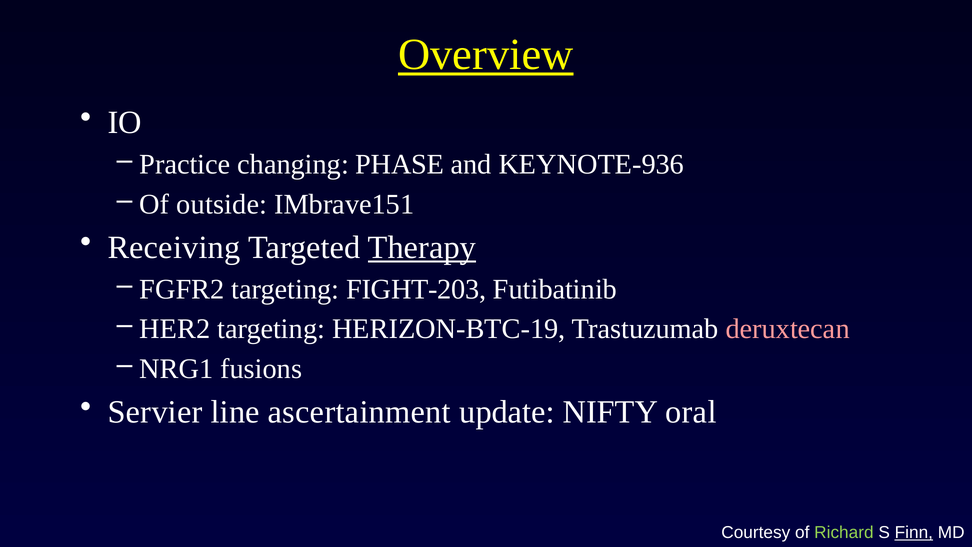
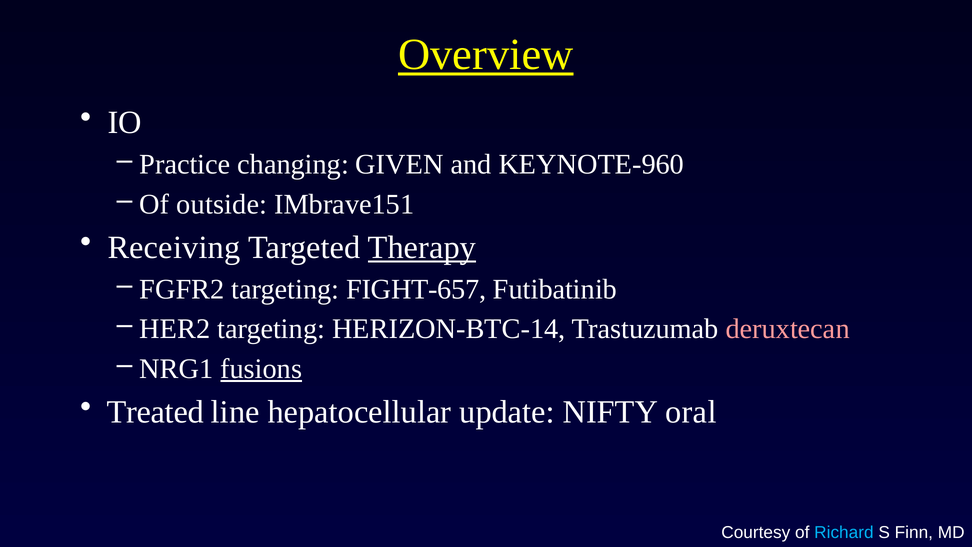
PHASE: PHASE -> GIVEN (400, 164)
KEYNOTE-936: KEYNOTE-936 -> KEYNOTE-960 (591, 164)
FIGHT-203: FIGHT-203 -> FIGHT-657 (416, 289)
HERIZON-BTC-19: HERIZON-BTC-19 -> HERIZON-BTC-14 (449, 329)
fusions underline: none -> present (261, 369)
Servier: Servier -> Treated (155, 412)
ascertainment: ascertainment -> hepatocellular (359, 412)
Richard colour: light green -> light blue (844, 532)
Finn underline: present -> none (914, 532)
